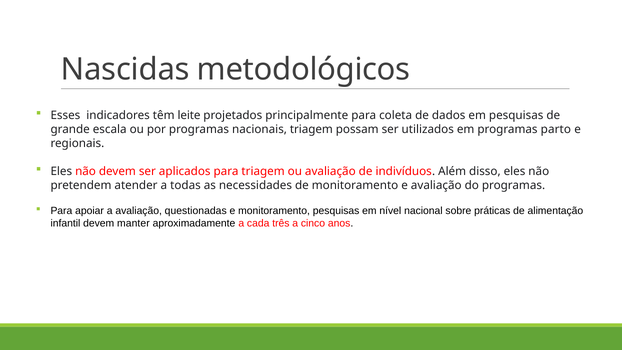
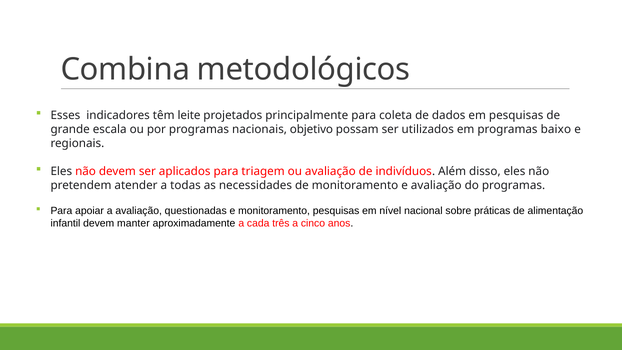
Nascidas: Nascidas -> Combina (125, 70)
nacionais triagem: triagem -> objetivo (311, 129)
parto: parto -> baixo (556, 129)
